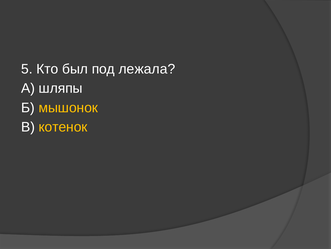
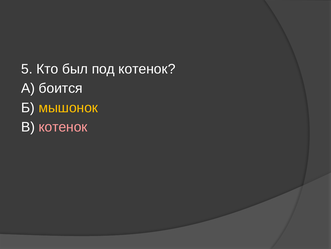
под лежала: лежала -> котенок (147, 69)
шляпы: шляпы -> боится (61, 88)
котенок colour: yellow -> pink (63, 127)
